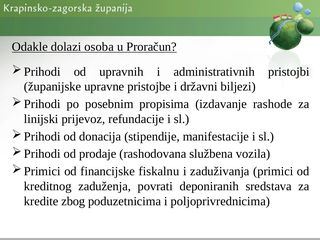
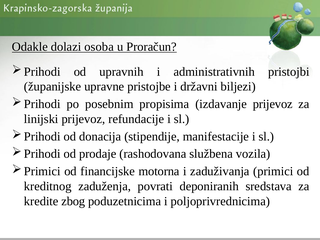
izdavanje rashode: rashode -> prijevoz (273, 104)
fiskalnu: fiskalnu -> motorna (159, 171)
